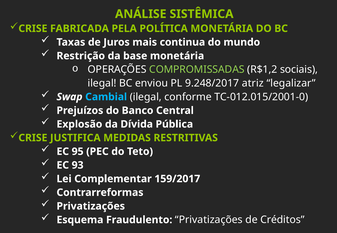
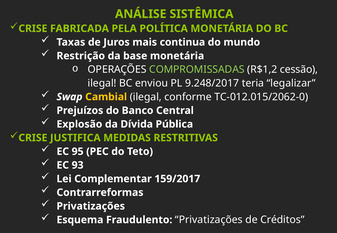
sociais: sociais -> cessão (299, 70)
atriz: atriz -> teria (253, 83)
Cambial colour: light blue -> yellow (106, 97)
TC-012.015/2001-0: TC-012.015/2001-0 -> TC-012.015/2062-0 (261, 97)
